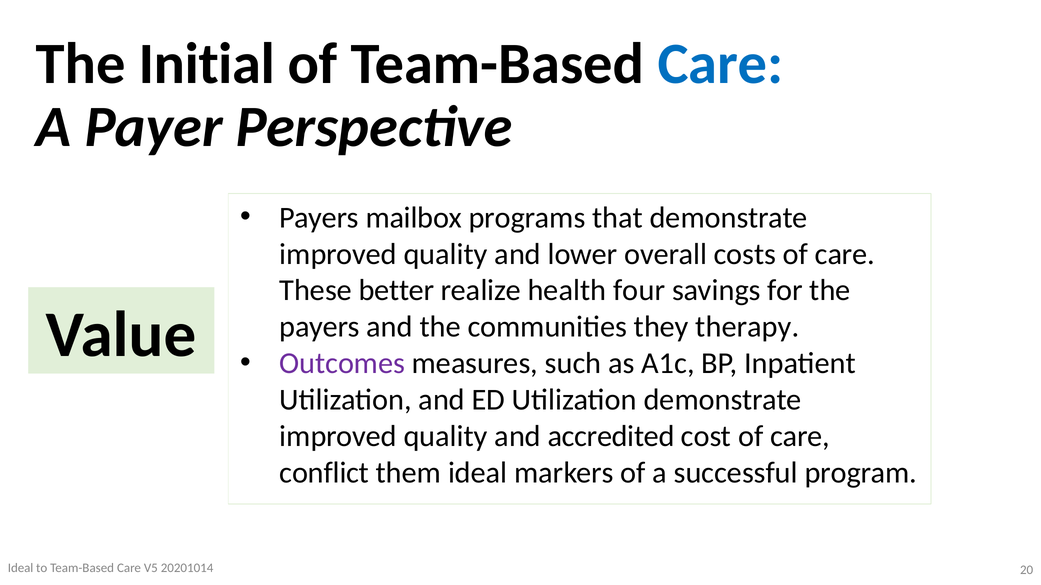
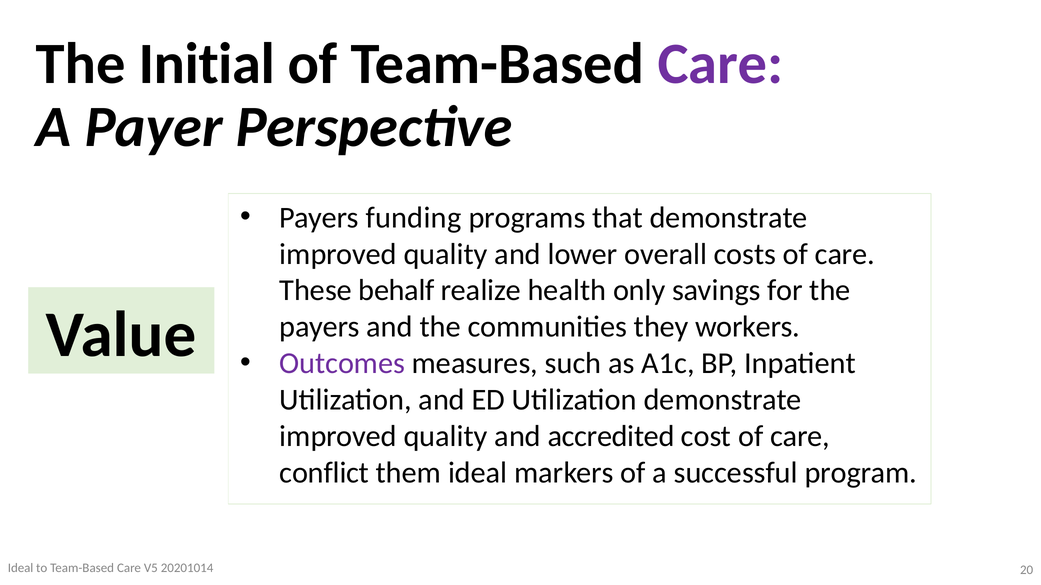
Care colour: blue -> purple (720, 64)
mailbox: mailbox -> funding (413, 218)
better: better -> behalf (397, 291)
four: four -> only (639, 291)
therapy: therapy -> workers (748, 327)
